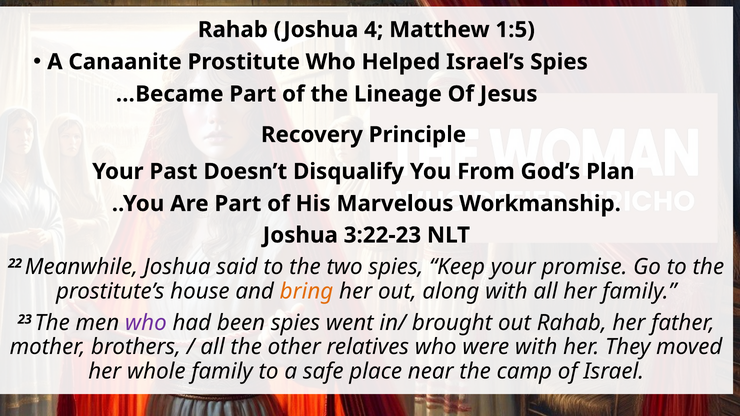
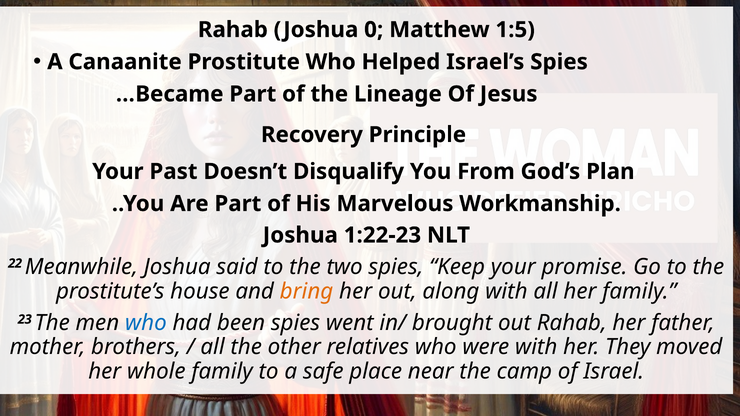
4: 4 -> 0 (374, 30)
3:22-23: 3:22-23 -> 1:22-23 (382, 235)
who colour: purple -> blue (146, 323)
